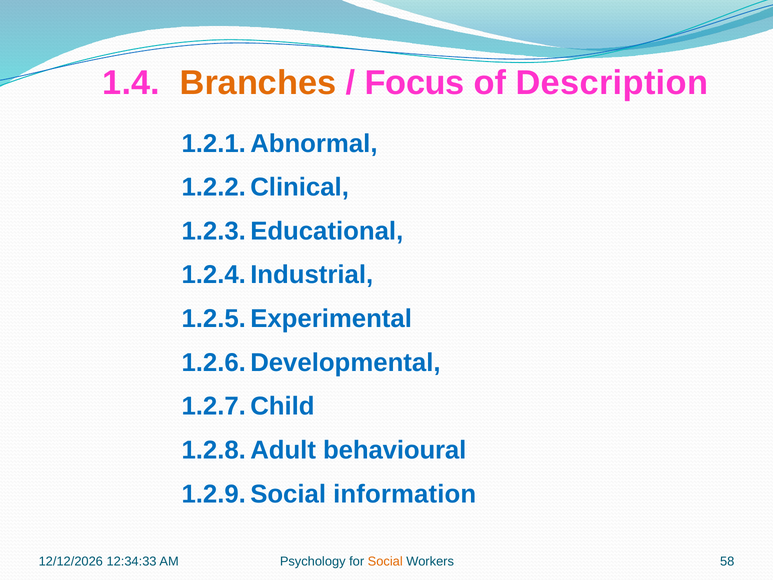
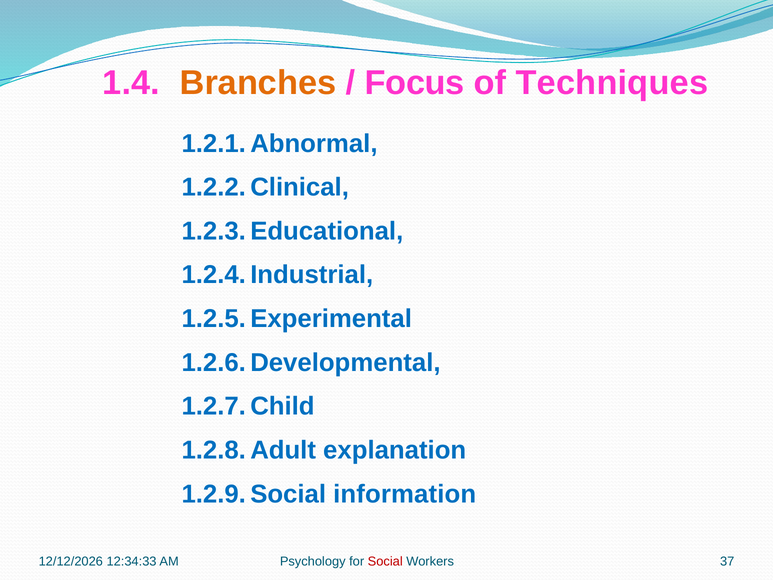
Description: Description -> Techniques (612, 83)
behavioural: behavioural -> explanation (395, 450)
Social colour: orange -> red (385, 561)
58: 58 -> 37 (727, 561)
